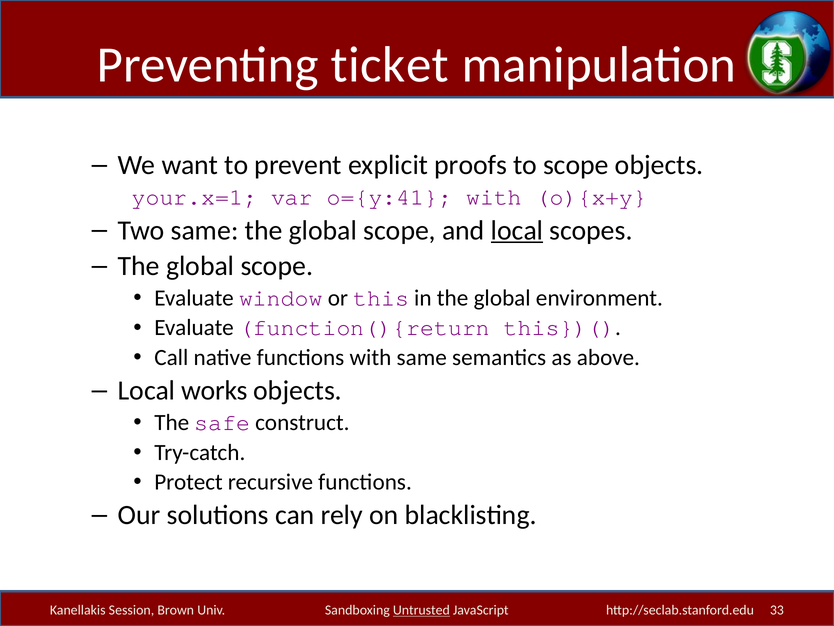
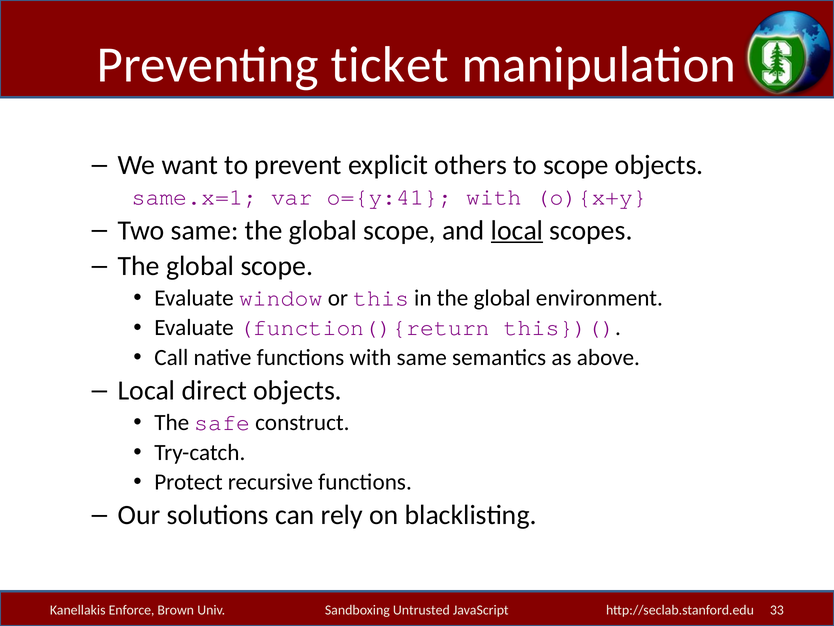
proofs: proofs -> others (471, 165)
your.x=1: your.x=1 -> same.x=1 (194, 197)
works: works -> direct (214, 390)
Session: Session -> Enforce (132, 610)
Untrusted underline: present -> none (421, 610)
